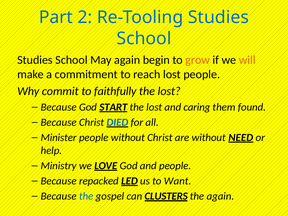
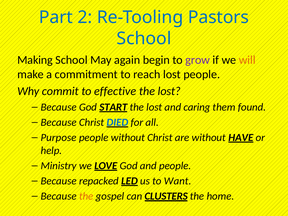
Re-Tooling Studies: Studies -> Pastors (218, 17)
Studies: Studies -> Making (35, 60)
grow colour: orange -> purple (198, 60)
faithfully: faithfully -> effective (115, 91)
Minister: Minister -> Purpose (59, 138)
NEED: NEED -> HAVE (241, 138)
the colour: blue -> orange (86, 196)
the again: again -> home (220, 196)
